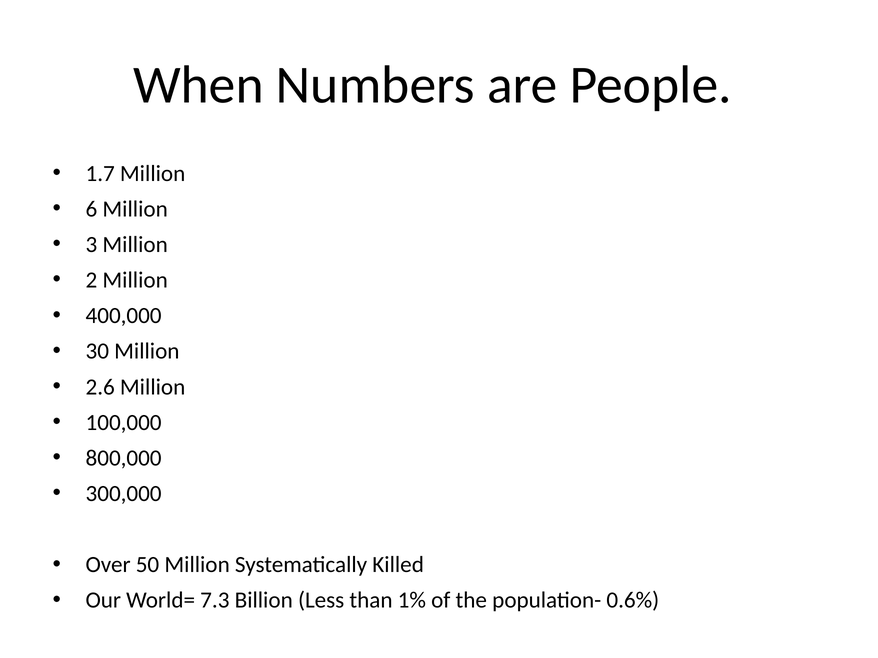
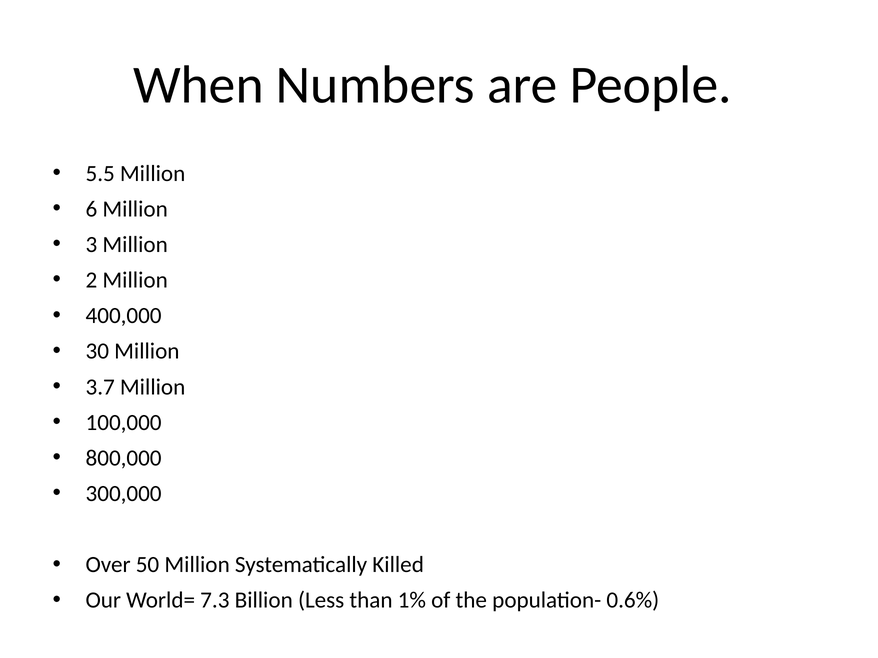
1.7: 1.7 -> 5.5 (100, 174)
2.6: 2.6 -> 3.7 (100, 387)
